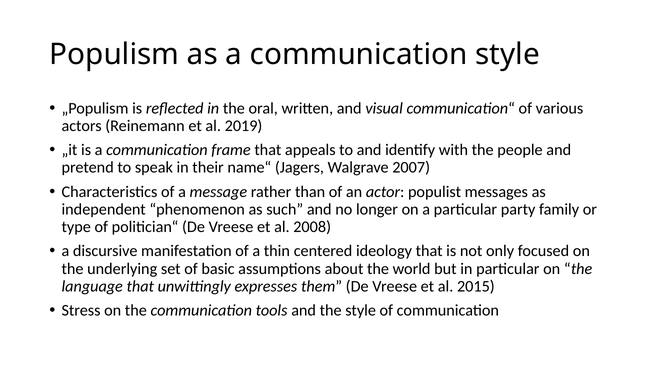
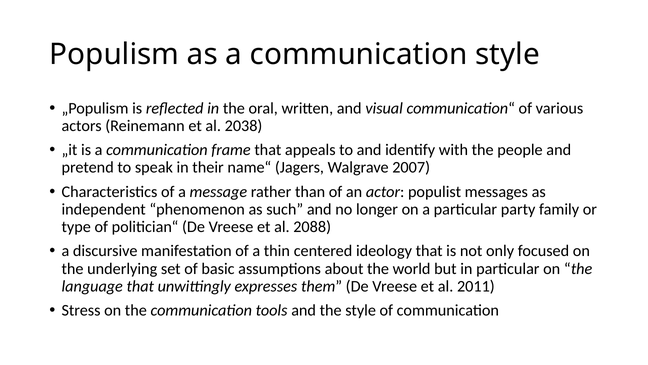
2019: 2019 -> 2038 (244, 126)
2008: 2008 -> 2088 (312, 227)
2015: 2015 -> 2011 (476, 286)
